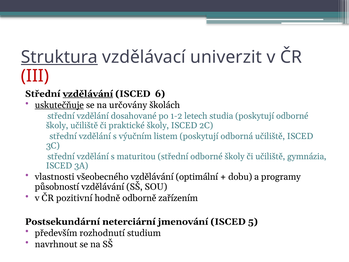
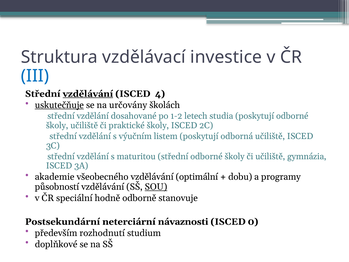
Struktura underline: present -> none (59, 57)
univerzit: univerzit -> investice (226, 57)
III colour: red -> blue (35, 76)
6: 6 -> 4 (160, 94)
vlastnosti: vlastnosti -> akademie (55, 177)
SOU underline: none -> present (156, 187)
pozitivní: pozitivní -> speciální (74, 198)
zařízením: zařízením -> stanovuje (178, 198)
jmenování: jmenování -> návaznosti (183, 222)
5: 5 -> 0 (253, 222)
navrhnout: navrhnout -> doplňkové (56, 244)
